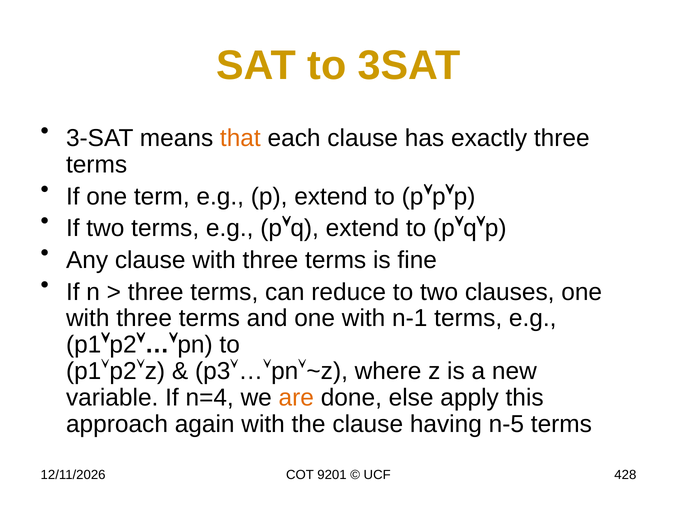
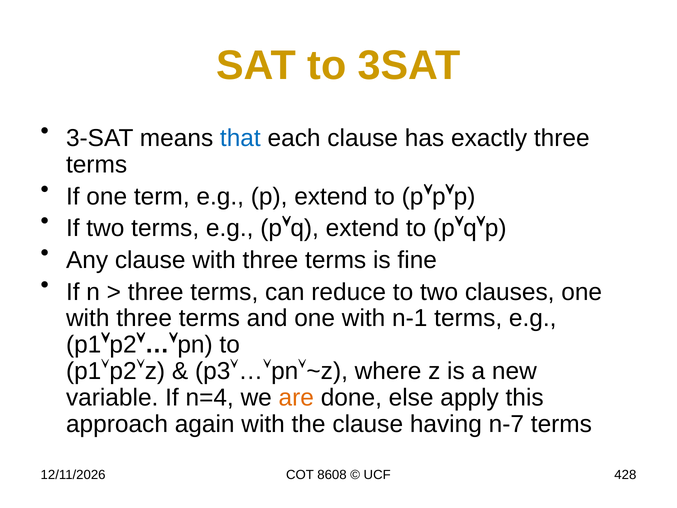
that colour: orange -> blue (240, 138)
n-5: n-5 -> n-7 (506, 424)
9201: 9201 -> 8608 (332, 475)
